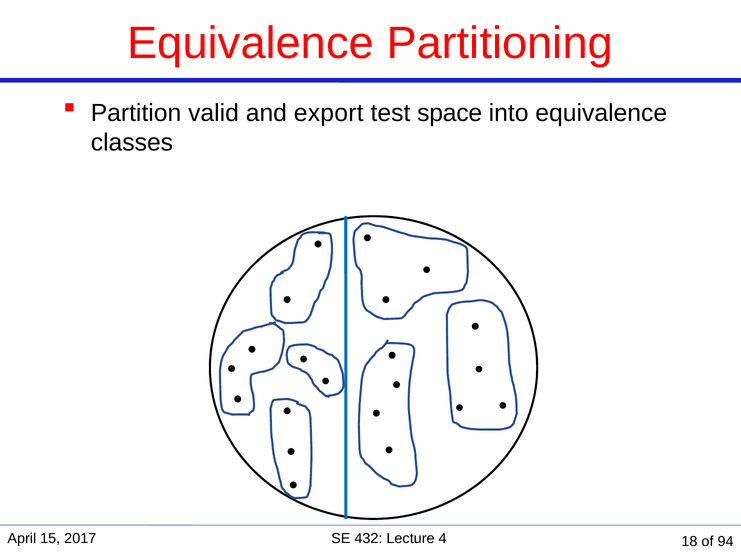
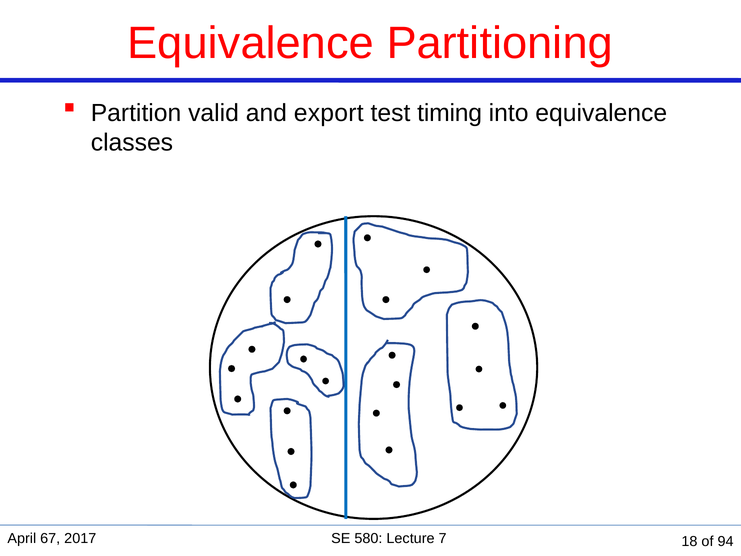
space: space -> timing (450, 113)
15: 15 -> 67 (50, 538)
432: 432 -> 580 (368, 538)
4: 4 -> 7 (443, 538)
